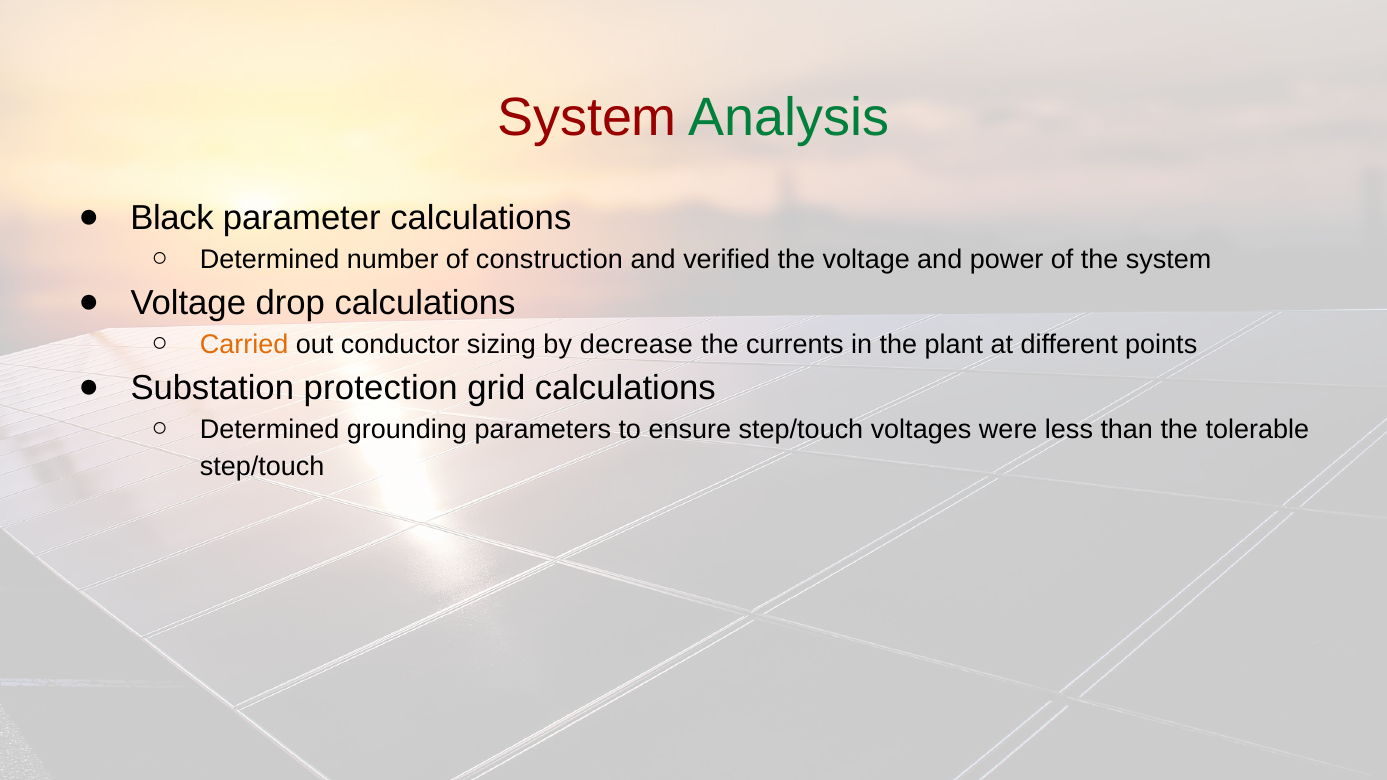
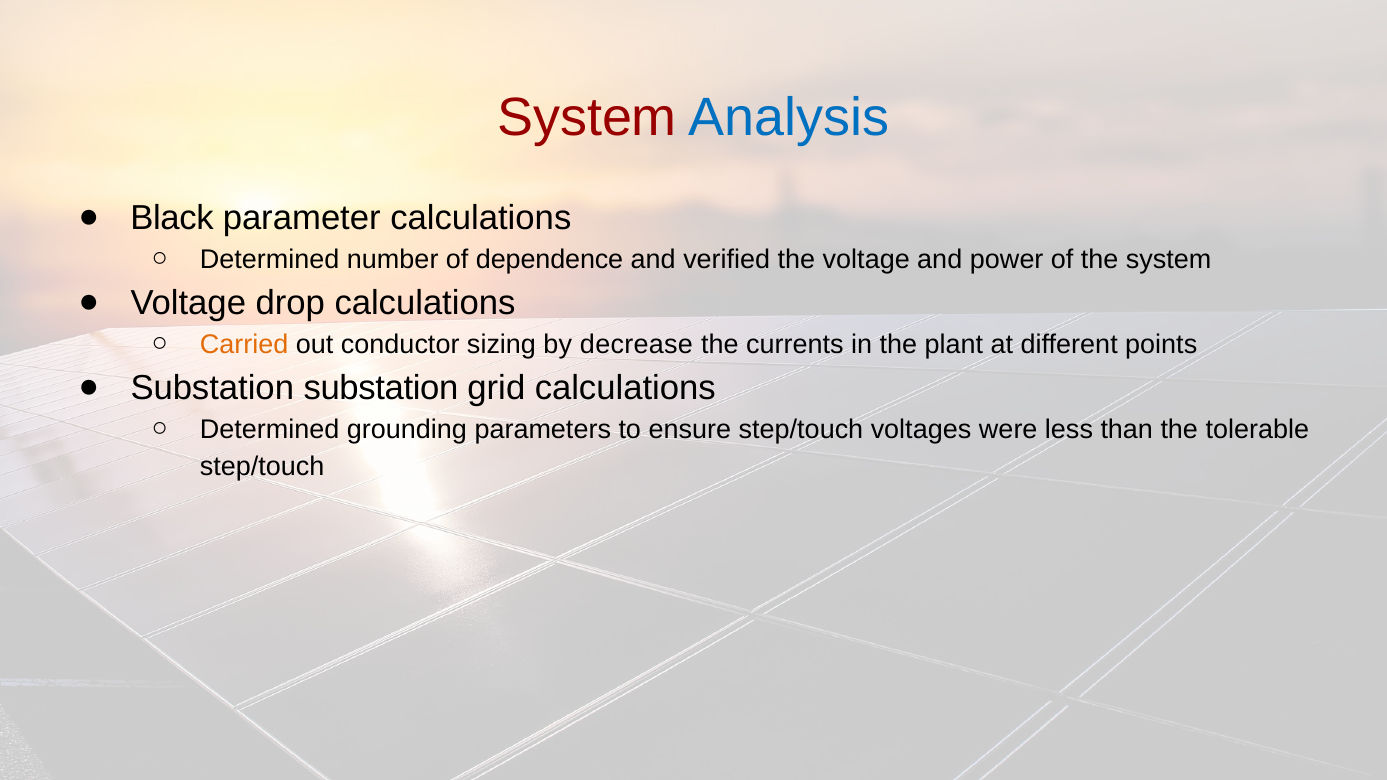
Analysis colour: green -> blue (789, 118)
construction: construction -> dependence (550, 259)
Substation protection: protection -> substation (381, 388)
